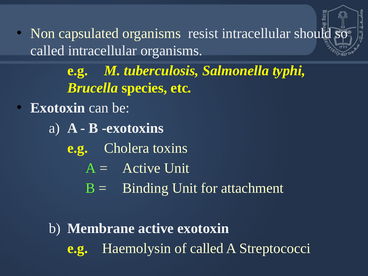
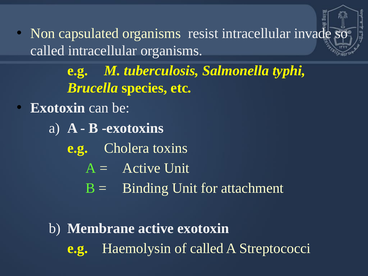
should: should -> invade (313, 34)
